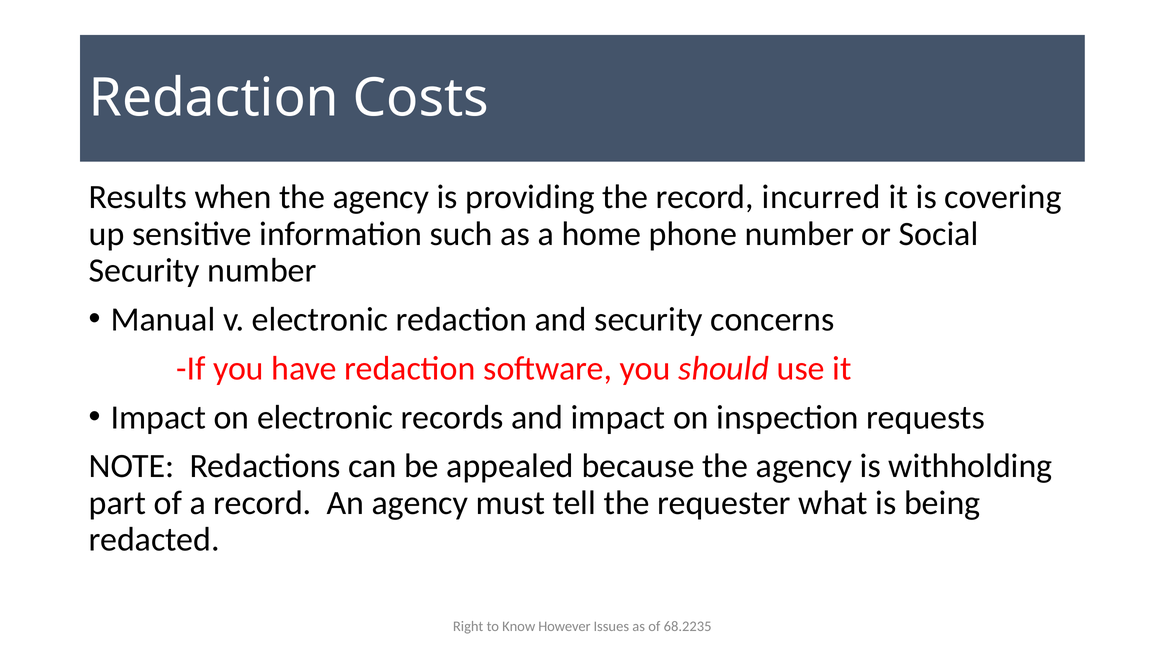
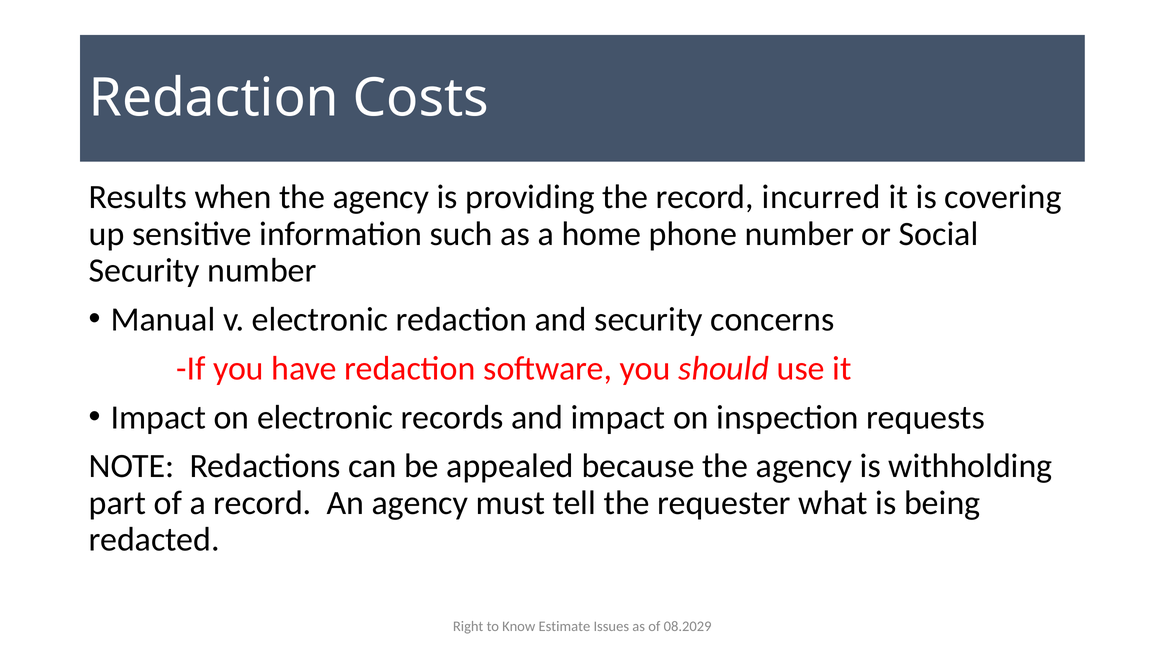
However: However -> Estimate (564, 626)
68.2235: 68.2235 -> 08.2029 (688, 626)
